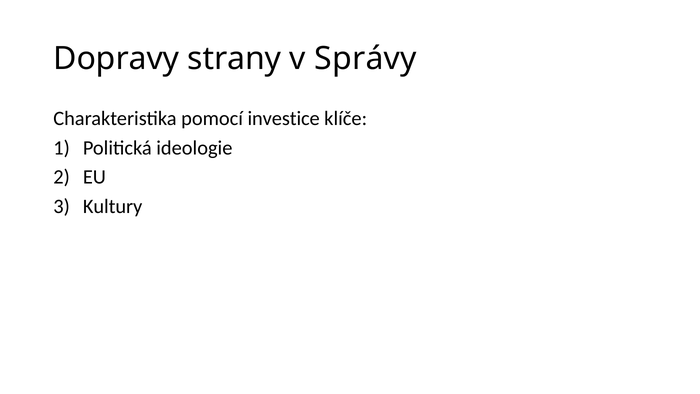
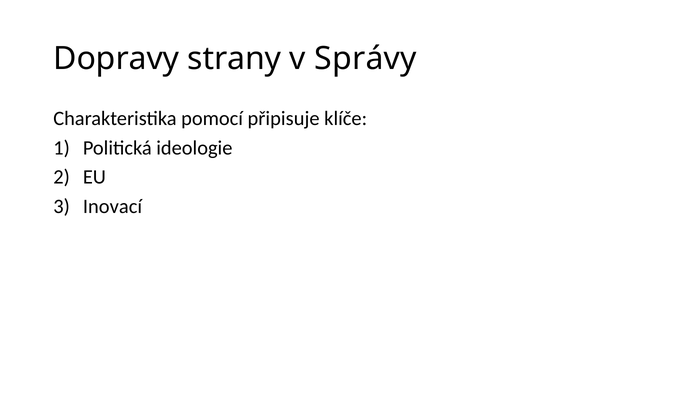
investice: investice -> připisuje (284, 118)
Kultury: Kultury -> Inovací (113, 206)
